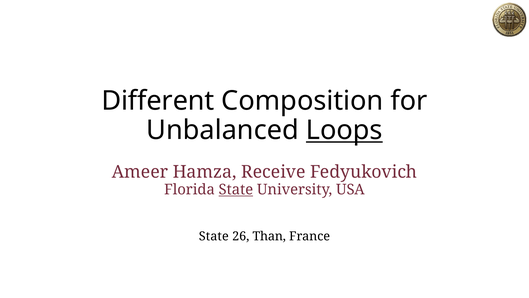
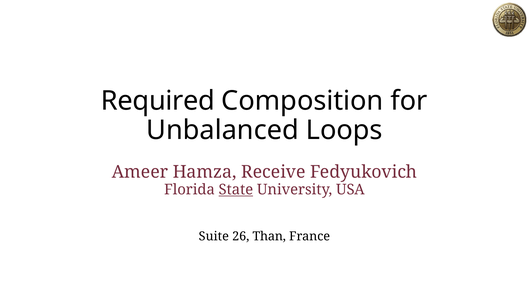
Different: Different -> Required (158, 101)
Loops underline: present -> none (344, 130)
State: State -> Suite (214, 236)
